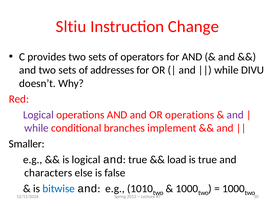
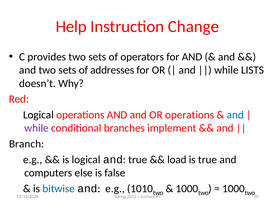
Sltiu: Sltiu -> Help (71, 27)
DIVU: DIVU -> LISTS (253, 70)
Logical colour: purple -> black (38, 115)
and colour: purple -> blue (235, 115)
Smaller: Smaller -> Branch (27, 144)
characters: characters -> computers (48, 173)
